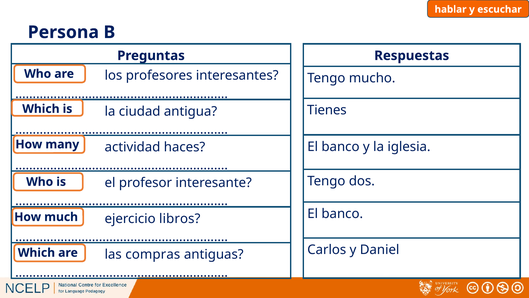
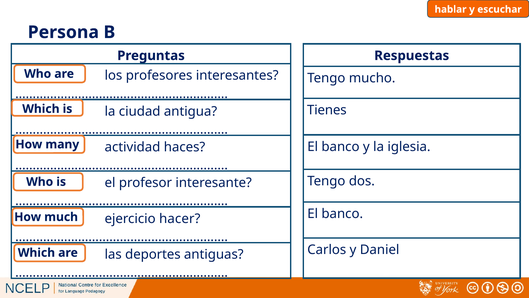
libros: libros -> hacer (180, 218)
compras: compras -> deportes (153, 254)
